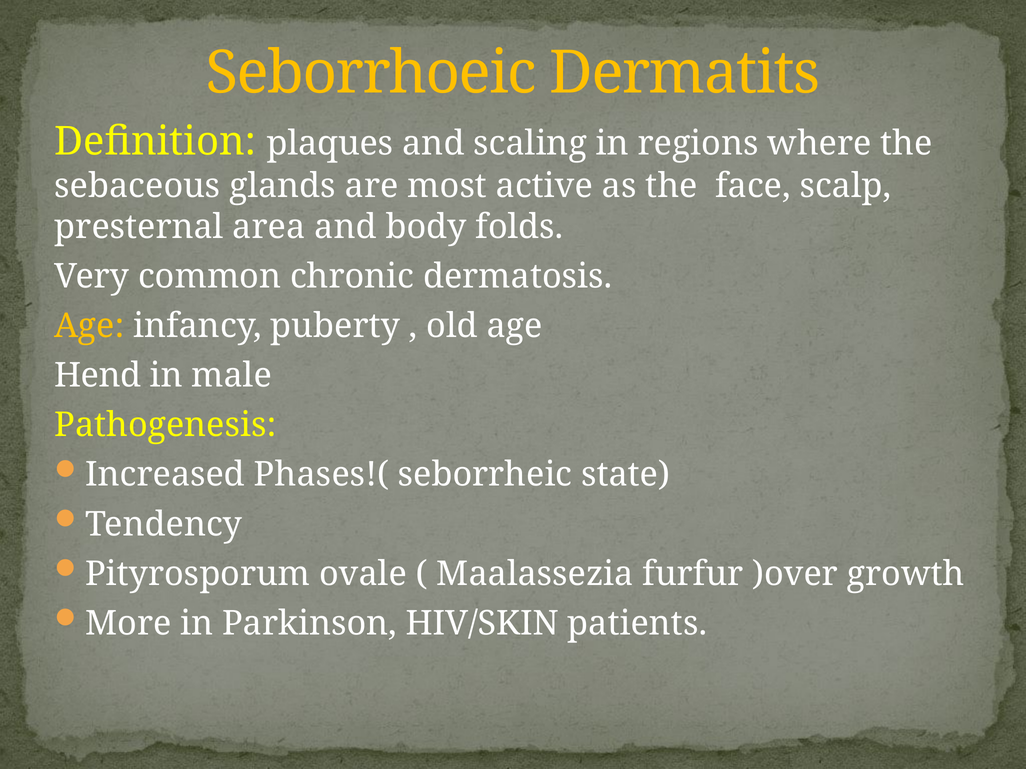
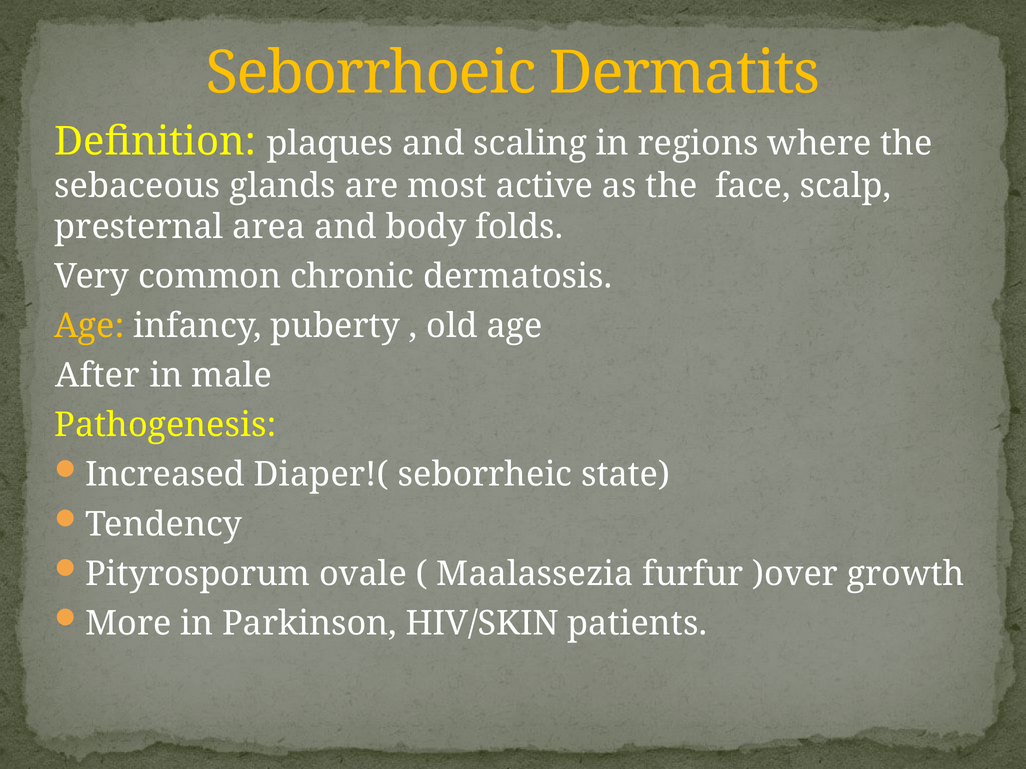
Hend: Hend -> After (97, 376)
Phases!(: Phases!( -> Diaper!( (321, 475)
